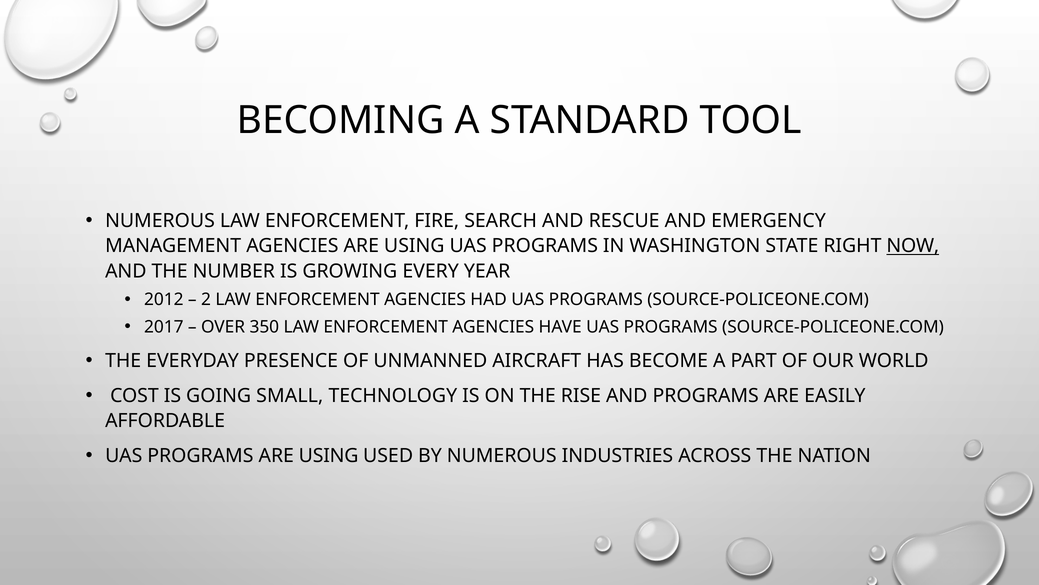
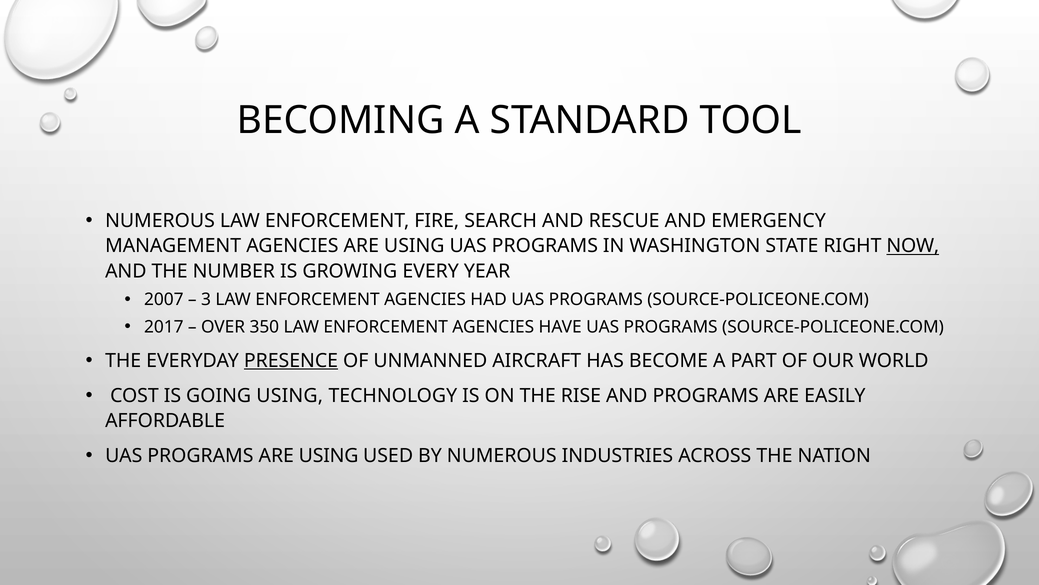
2012: 2012 -> 2007 (164, 299)
2: 2 -> 3 (206, 299)
PRESENCE underline: none -> present (291, 360)
GOING SMALL: SMALL -> USING (290, 395)
